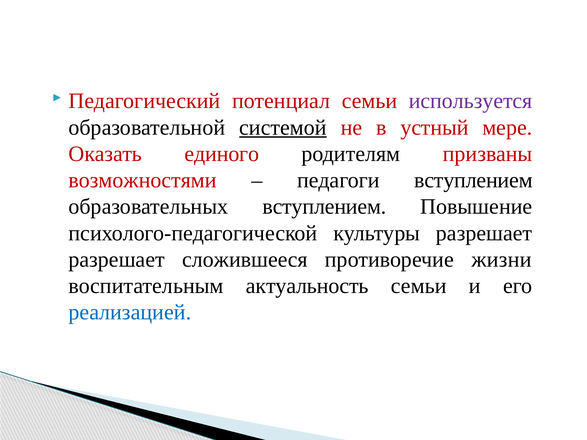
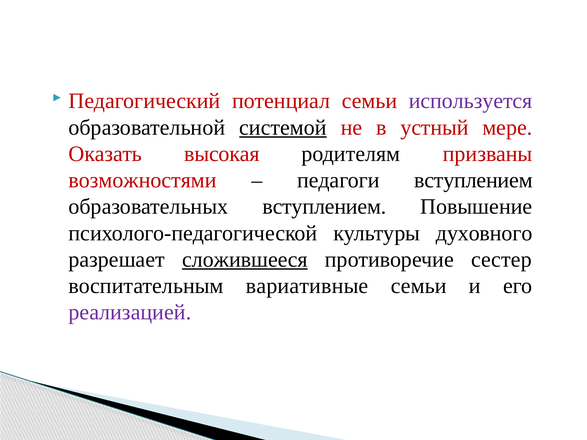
единого: единого -> высокая (222, 154)
культуры разрешает: разрешает -> духовного (484, 233)
сложившееся underline: none -> present (245, 260)
жизни: жизни -> сестер (502, 260)
актуальность: актуальность -> вариативные (307, 286)
реализацией colour: blue -> purple (130, 313)
